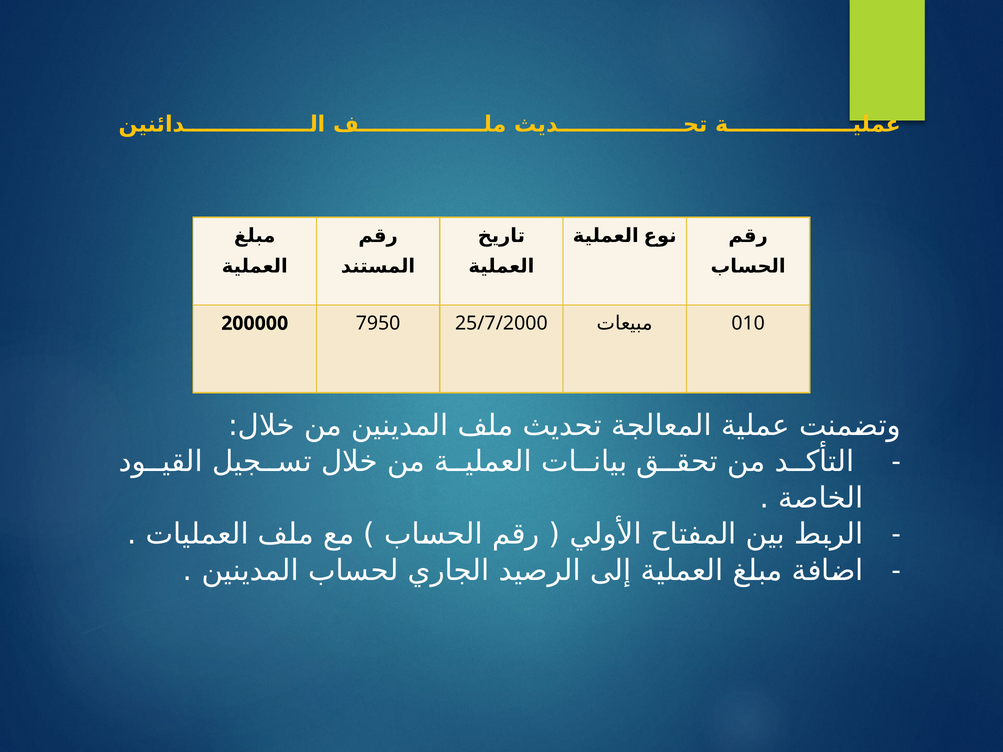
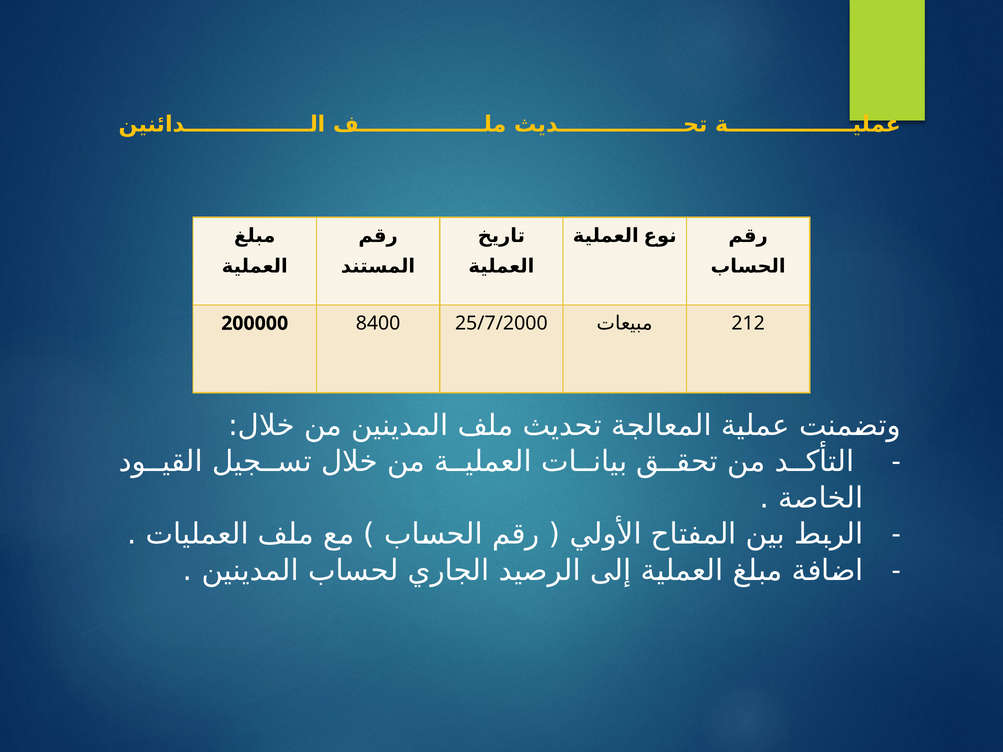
7950: 7950 -> 8400 (378, 323)
010: 010 -> 212 (748, 323)
